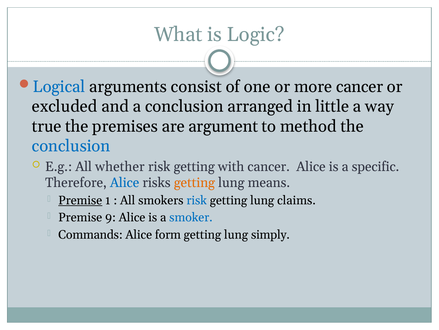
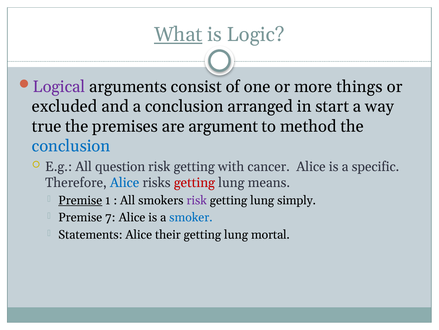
What underline: none -> present (178, 35)
Logical colour: blue -> purple (59, 87)
more cancer: cancer -> things (359, 87)
little: little -> start (332, 106)
whether: whether -> question (120, 166)
getting colour: orange -> red (194, 182)
risk colour: blue -> purple (197, 200)
claims: claims -> simply (297, 200)
9: 9 -> 7 (110, 217)
Commands: Commands -> Statements (90, 234)
form: form -> their (168, 234)
simply: simply -> mortal (270, 234)
